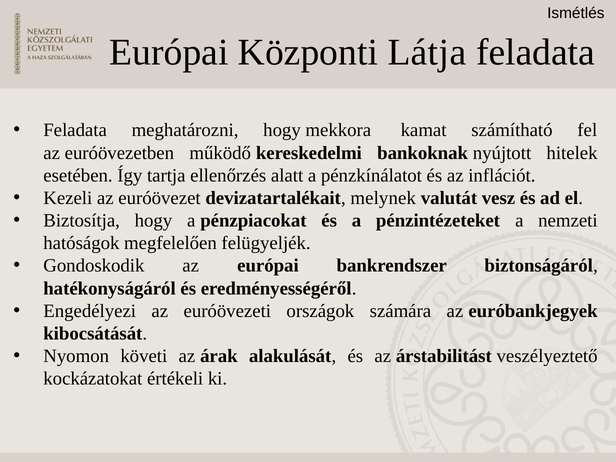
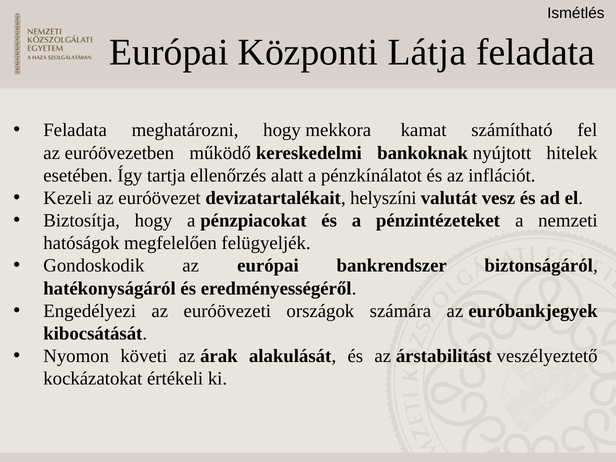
melynek: melynek -> helyszíni (383, 198)
